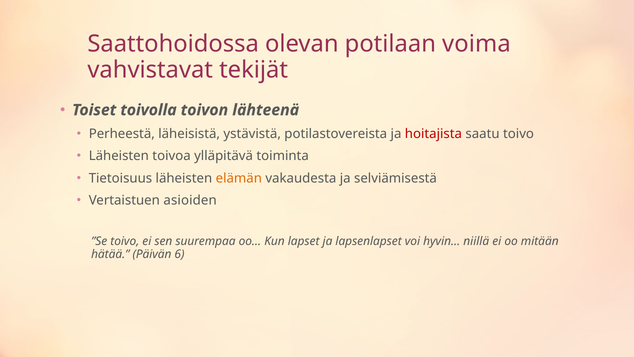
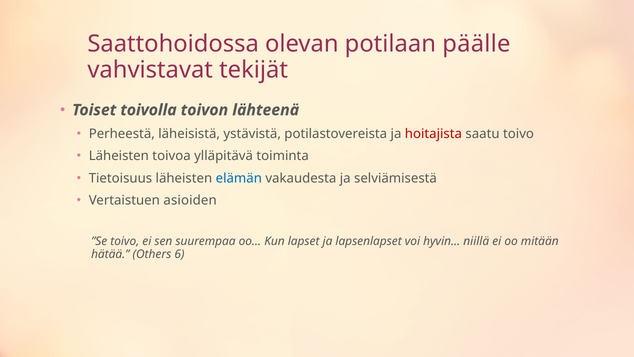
voima: voima -> päälle (476, 44)
elämän colour: orange -> blue (239, 178)
Päivän: Päivän -> Others (152, 254)
